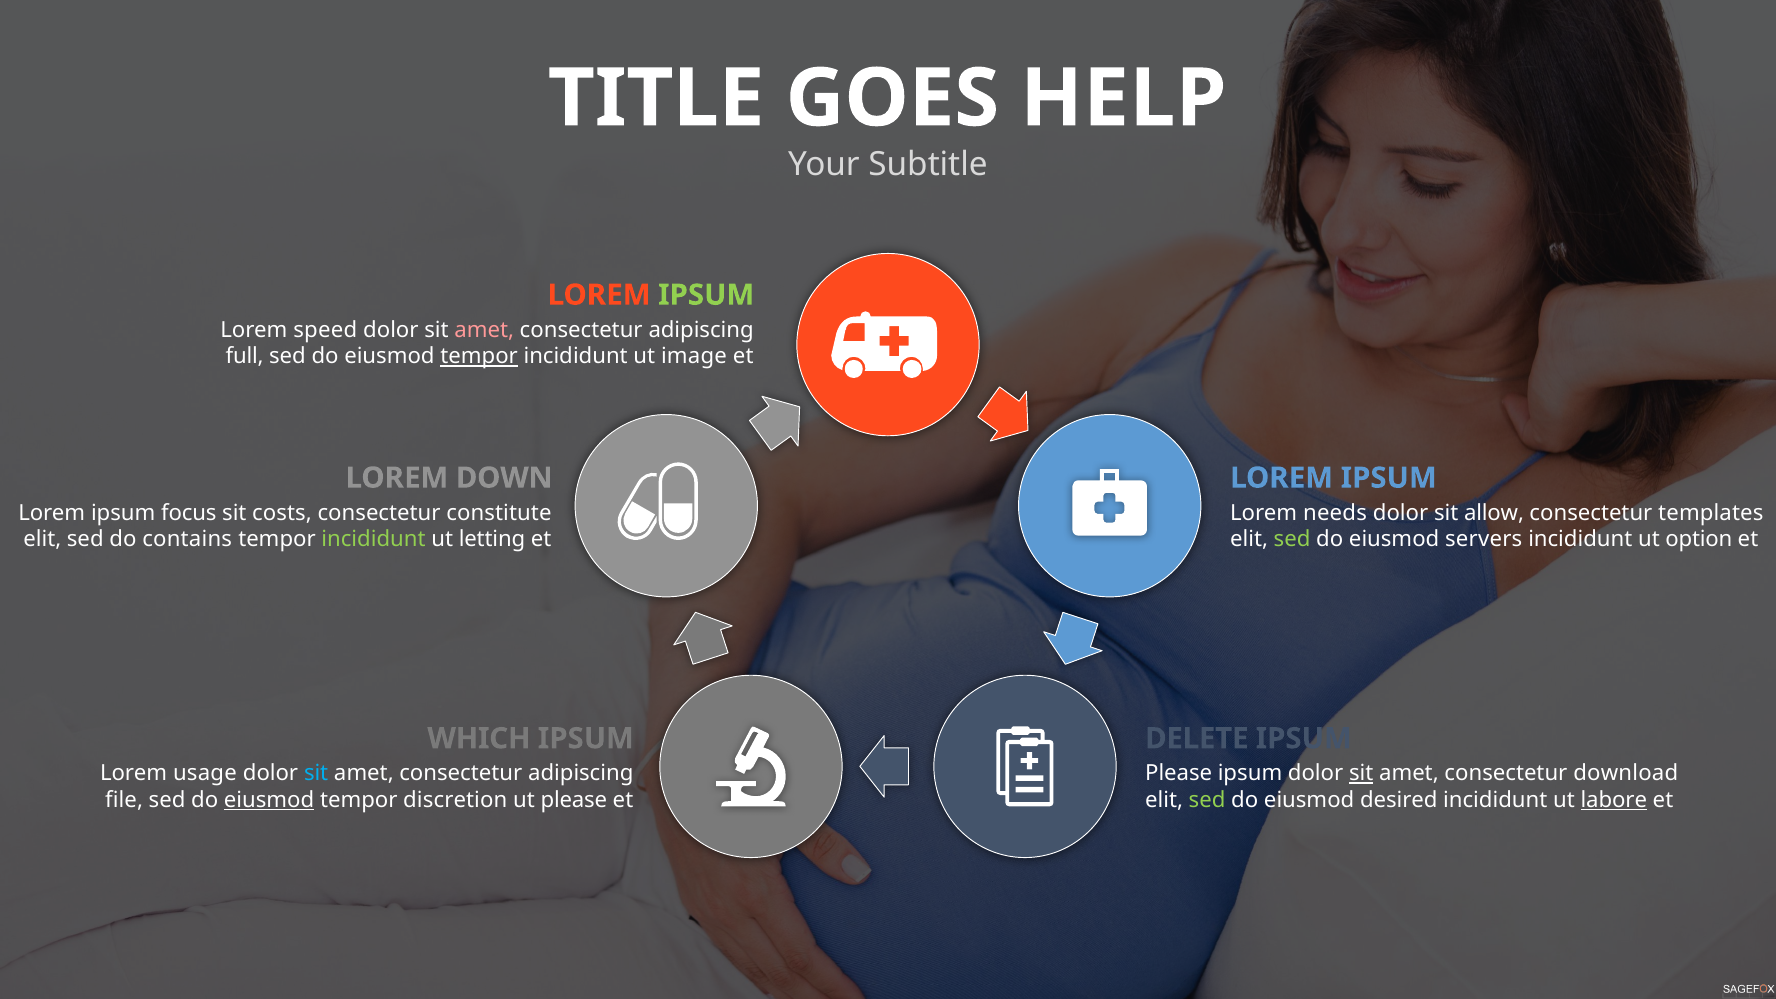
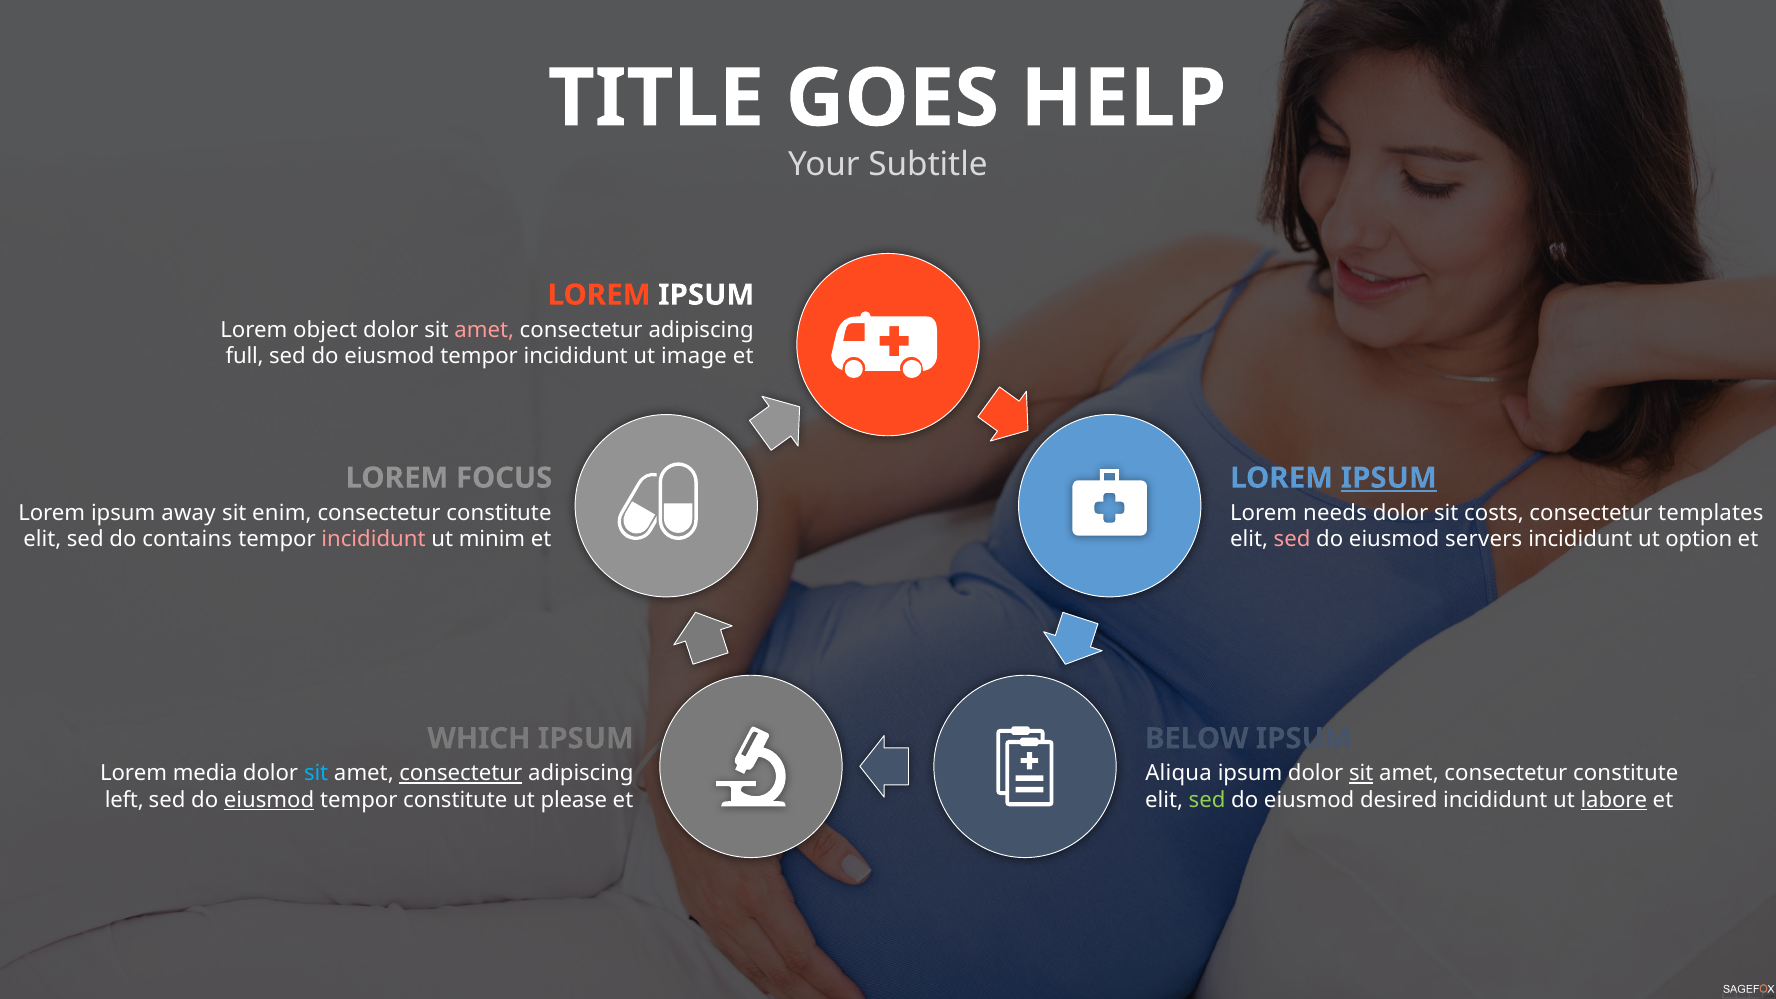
IPSUM colour: light green -> white (706, 295)
speed: speed -> object (325, 330)
tempor underline: present -> none (479, 357)
DOWN: DOWN -> FOCUS (504, 478)
IPSUM underline: none -> present (1389, 478)
focus: focus -> away (189, 513)
costs: costs -> enim (282, 513)
allow: allow -> costs (1494, 513)
incididunt colour: light green -> pink (374, 540)
letting: letting -> minim (492, 540)
sed colour: light green -> pink (1292, 540)
DELETE: DELETE -> BELOW (1197, 739)
usage: usage -> media (205, 774)
consectetur underline: none -> present (461, 774)
Please: Please -> Aliqua (1179, 774)
amet consectetur download: download -> constitute (1626, 774)
file: file -> left (124, 800)
tempor discretion: discretion -> constitute (455, 800)
